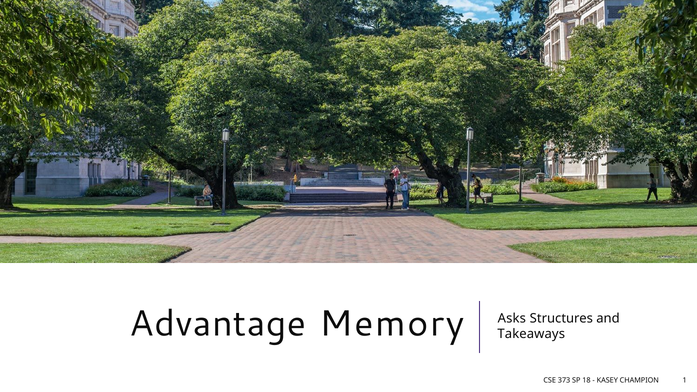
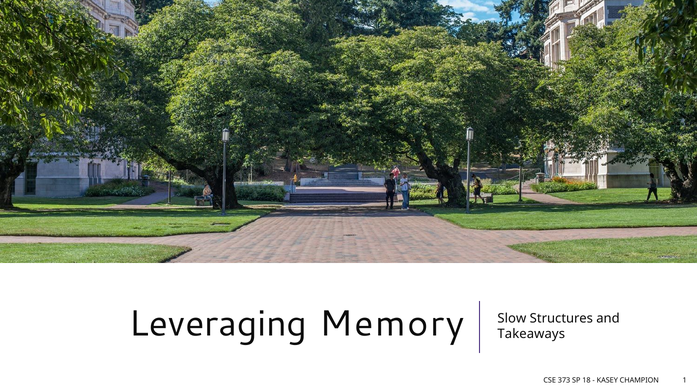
Advantage: Advantage -> Leveraging (218, 324)
Asks: Asks -> Slow (512, 318)
